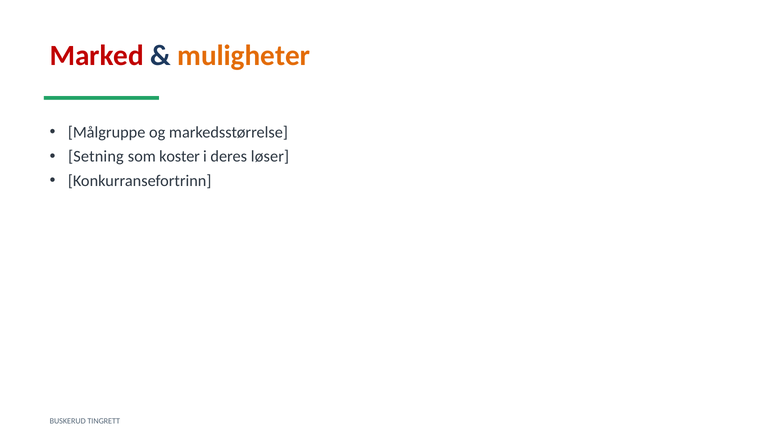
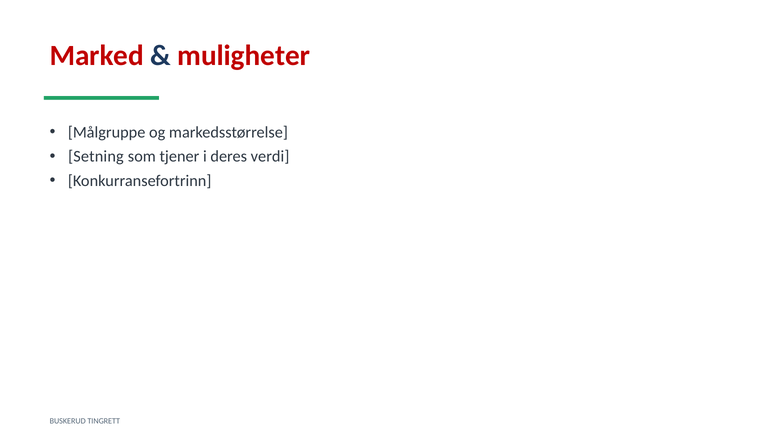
muligheter colour: orange -> red (244, 56)
koster: koster -> tjener (179, 156)
løser: løser -> verdi (270, 156)
